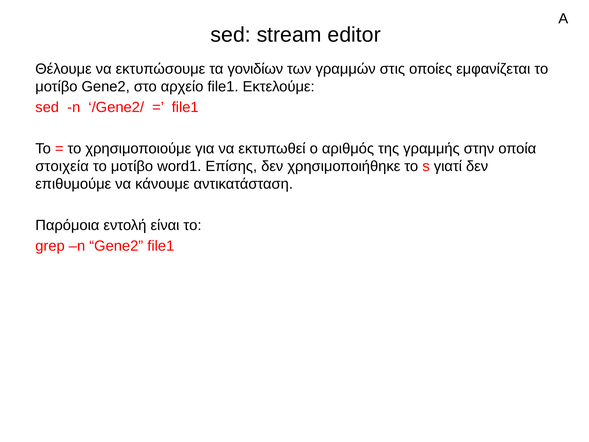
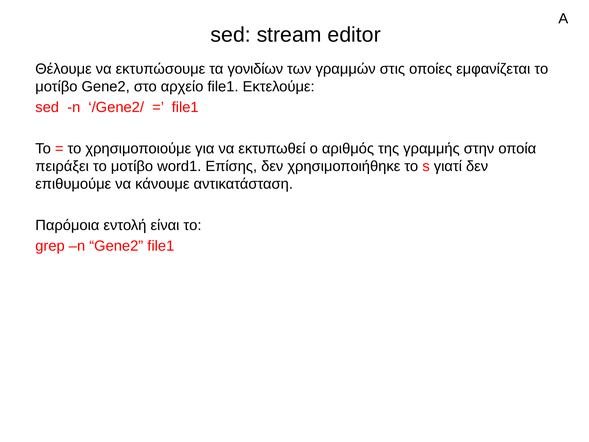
στοιχεία: στοιχεία -> πειράξει (62, 166)
